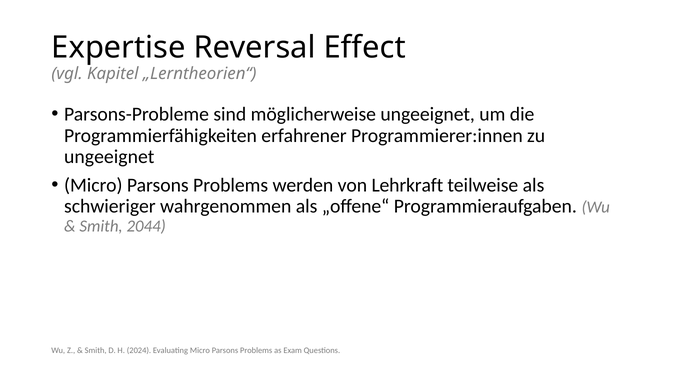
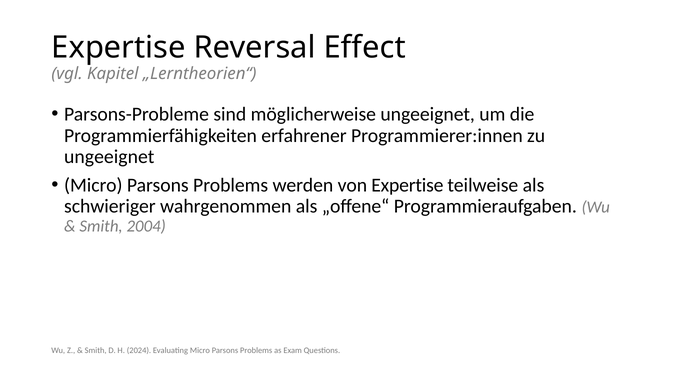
von Lehrkraft: Lehrkraft -> Expertise (407, 185)
2044: 2044 -> 2004 (146, 226)
